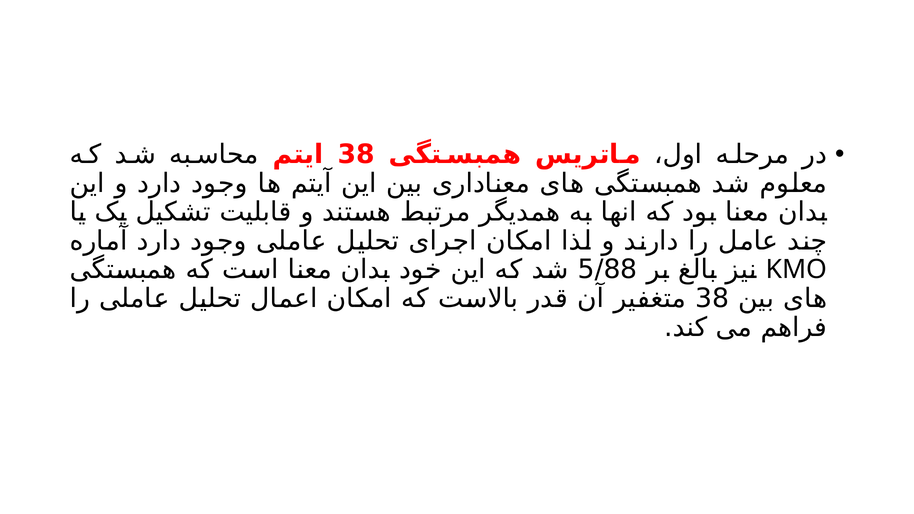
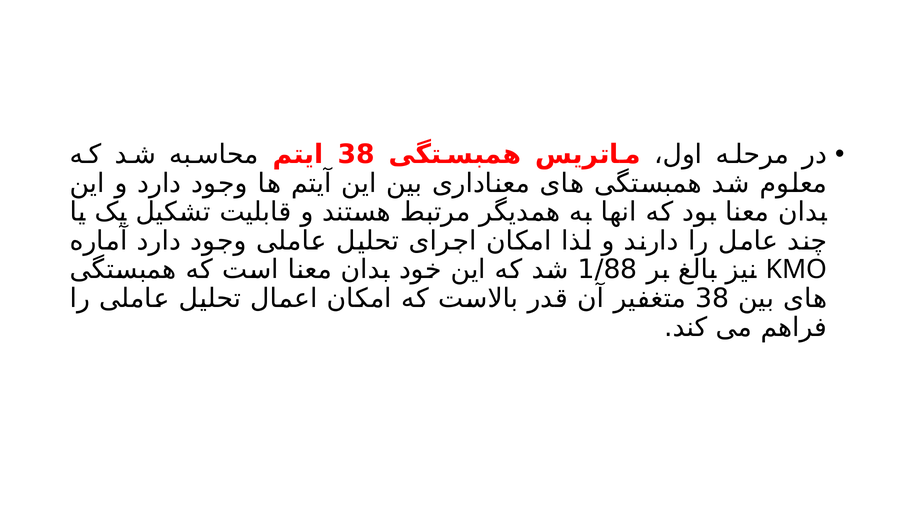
5/88: 5/88 -> 1/88 (608, 270)
